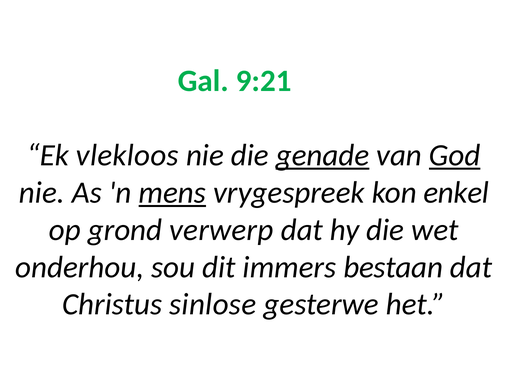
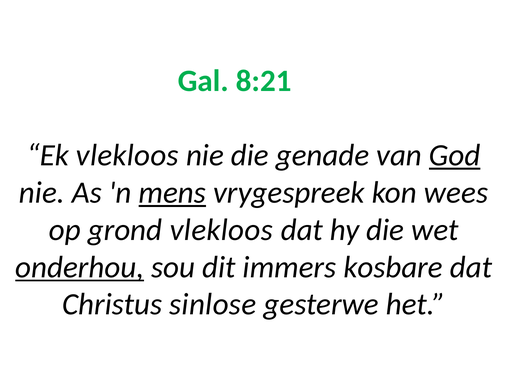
9:21: 9:21 -> 8:21 (264, 81)
genade underline: present -> none (322, 155)
enkel: enkel -> wees (456, 193)
grond verwerp: verwerp -> vlekloos (221, 230)
onderhou underline: none -> present (80, 267)
bestaan: bestaan -> kosbare (393, 267)
